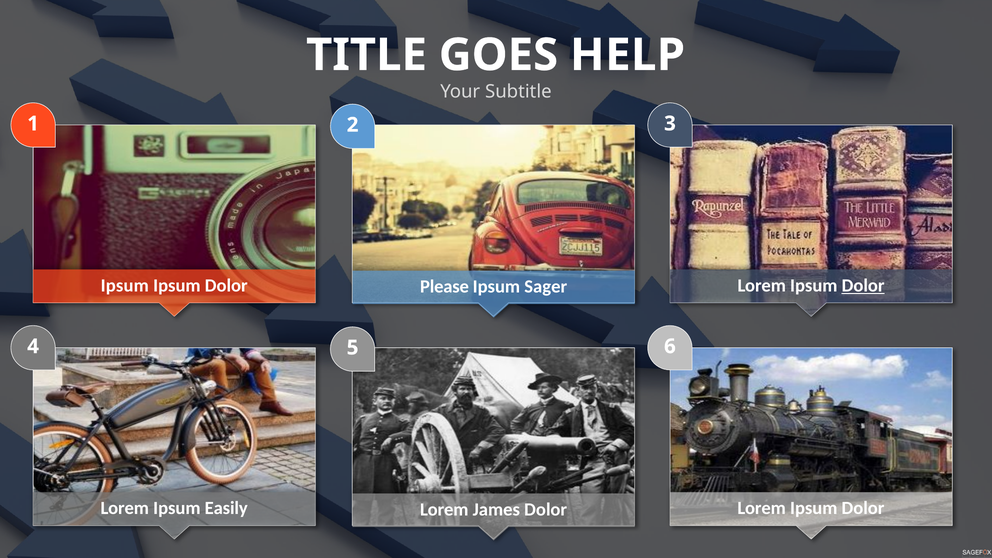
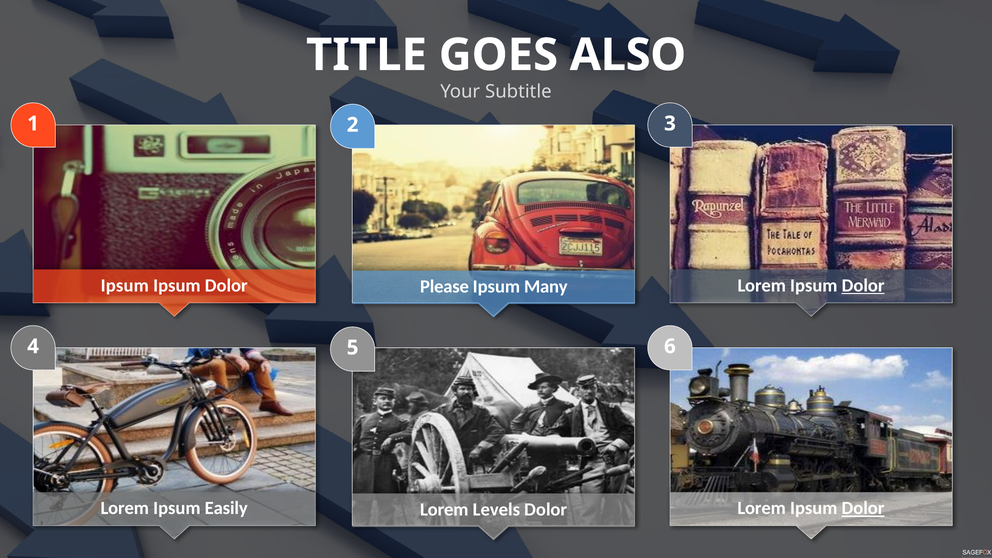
HELP: HELP -> ALSO (628, 55)
Sager: Sager -> Many (546, 287)
Dolor underline: none -> present (863, 508)
James: James -> Levels (496, 510)
